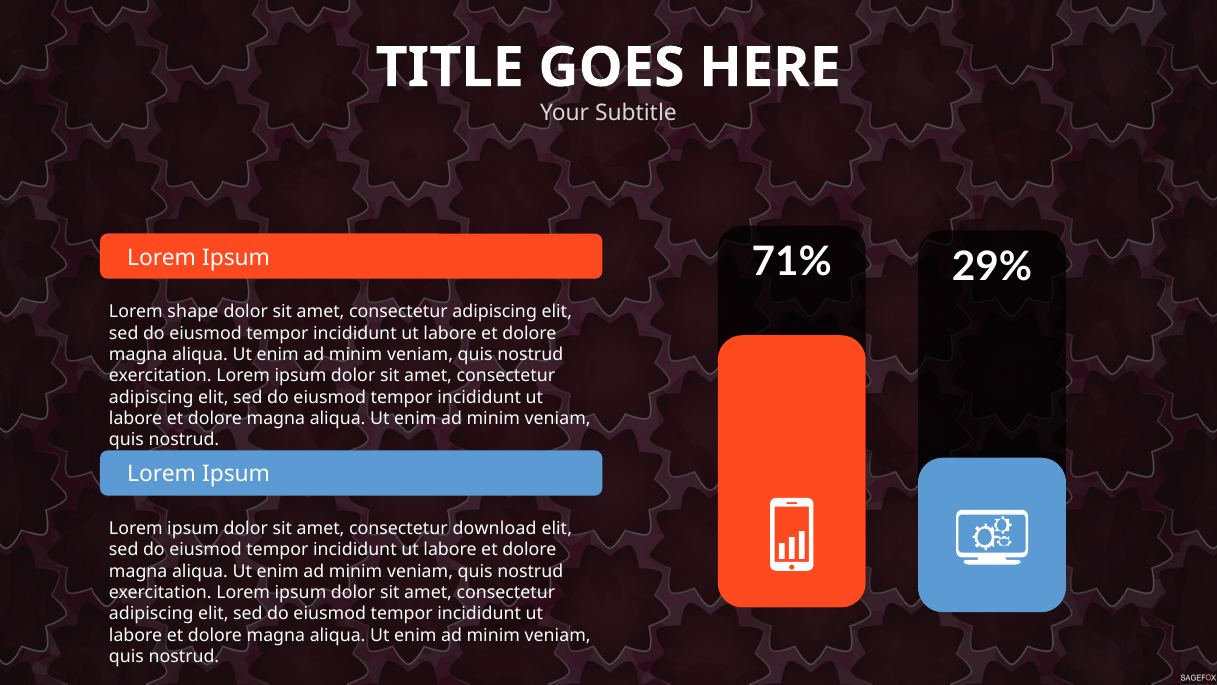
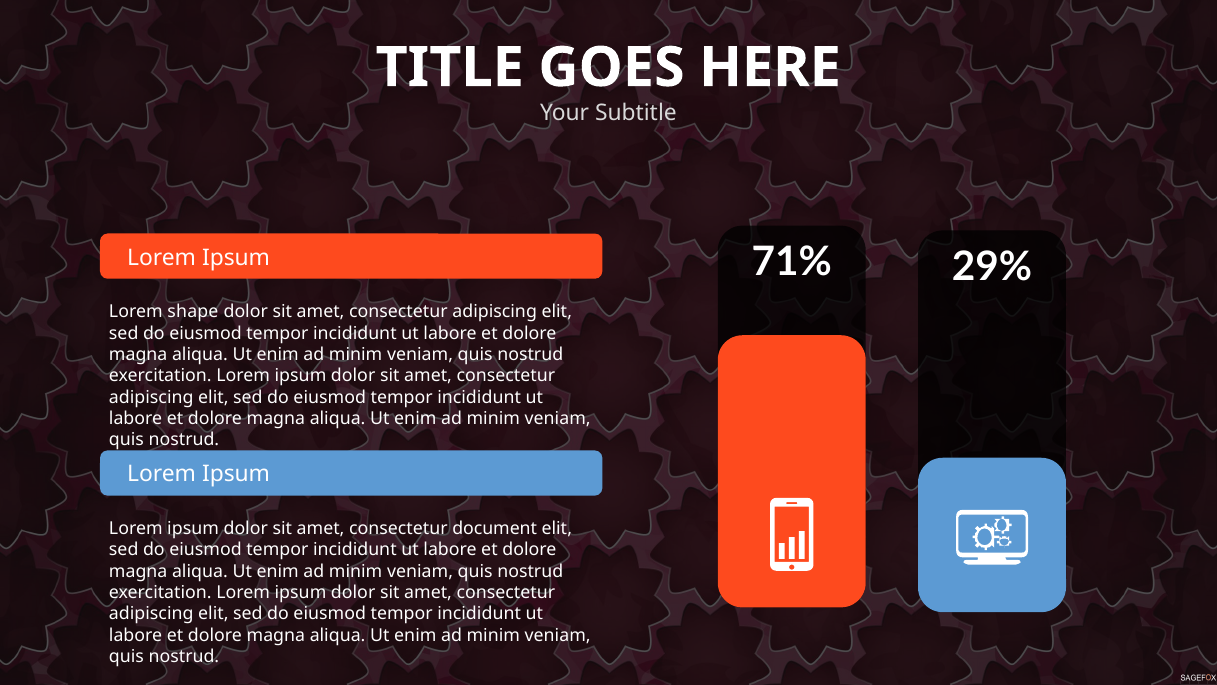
download: download -> document (495, 528)
